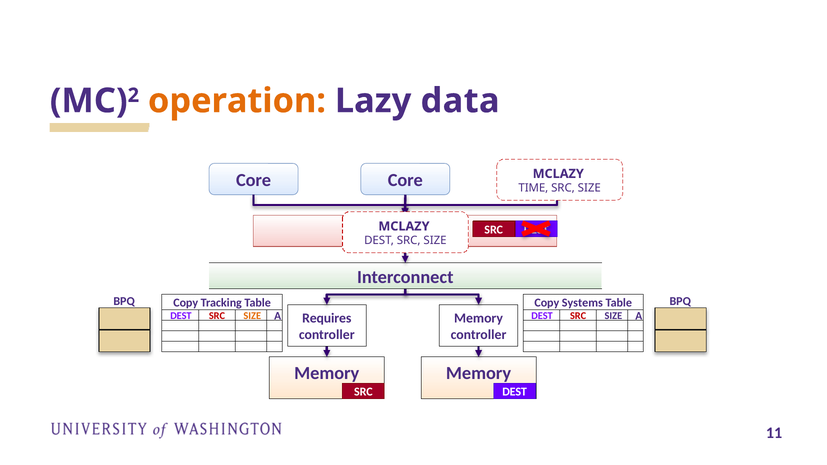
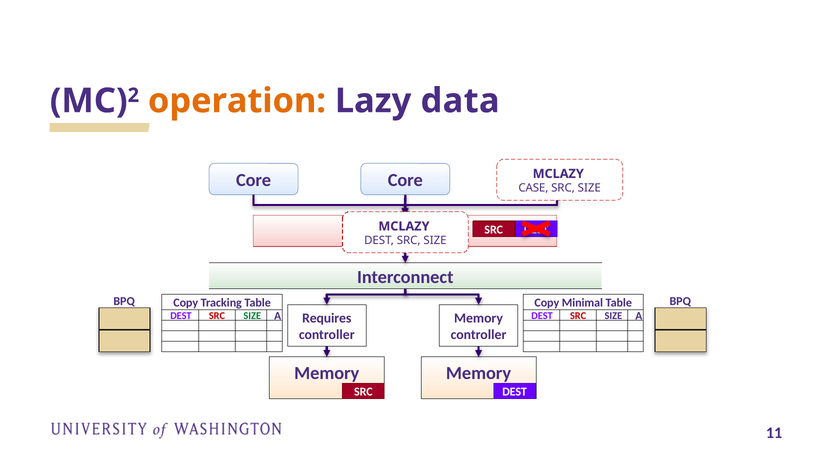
TIME: TIME -> CASE (533, 188)
Systems: Systems -> Minimal (582, 303)
SIZE colour: orange -> green (252, 316)
